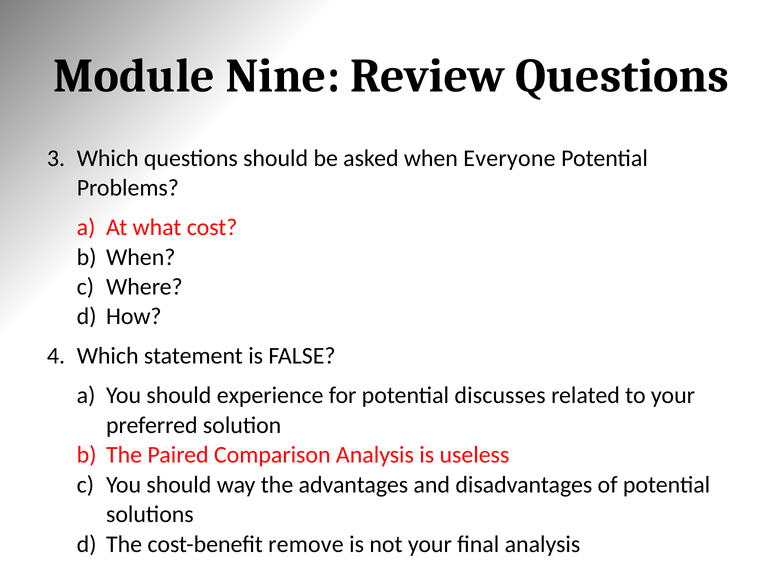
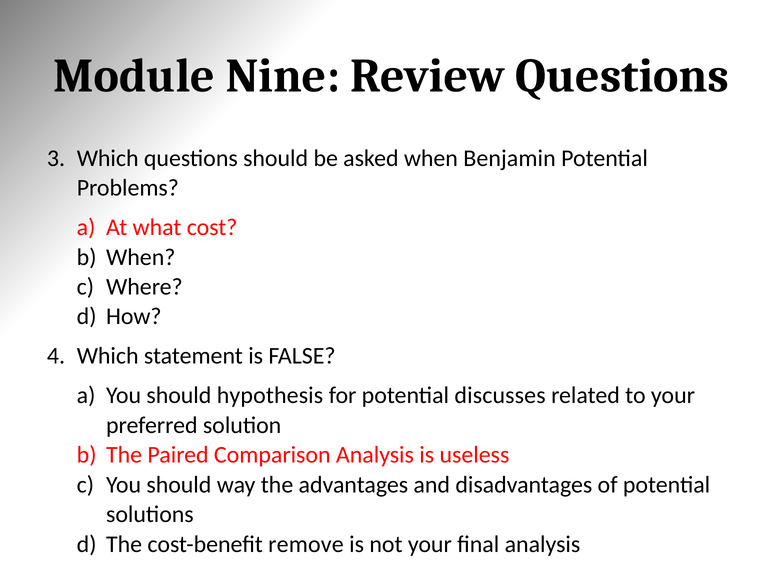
Everyone: Everyone -> Benjamin (510, 158)
experience: experience -> hypothesis (270, 395)
